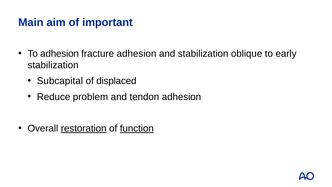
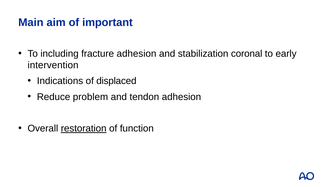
To adhesion: adhesion -> including (60, 54)
oblique: oblique -> coronal (247, 54)
stabilization: stabilization -> intervention (53, 65)
Subcapital: Subcapital -> Indications (60, 81)
function underline: present -> none (137, 128)
